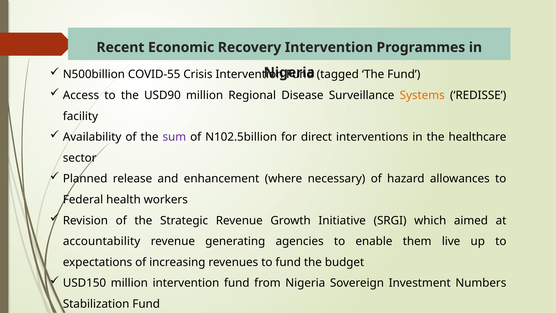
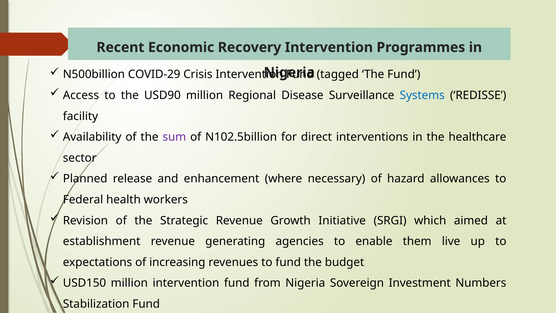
COVID-55: COVID-55 -> COVID-29 (154, 74)
Systems colour: orange -> blue (422, 95)
accountability: accountability -> establishment (102, 241)
